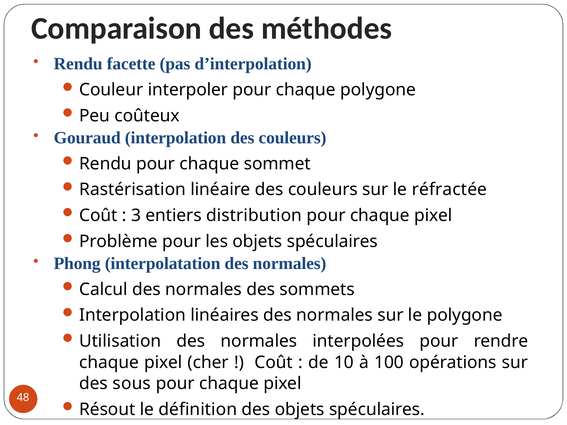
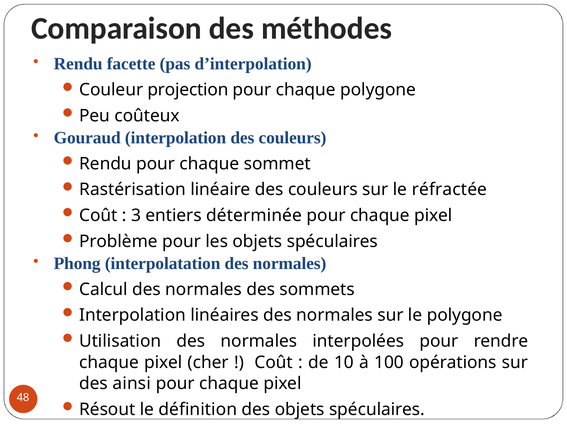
interpoler: interpoler -> projection (188, 90)
distribution: distribution -> déterminée (254, 216)
sous: sous -> ainsi (132, 384)
